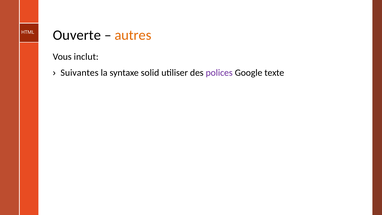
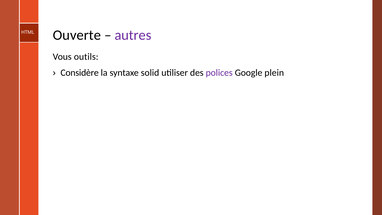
autres colour: orange -> purple (133, 35)
inclut: inclut -> outils (86, 57)
Suivantes: Suivantes -> Considère (80, 73)
texte: texte -> plein (274, 73)
